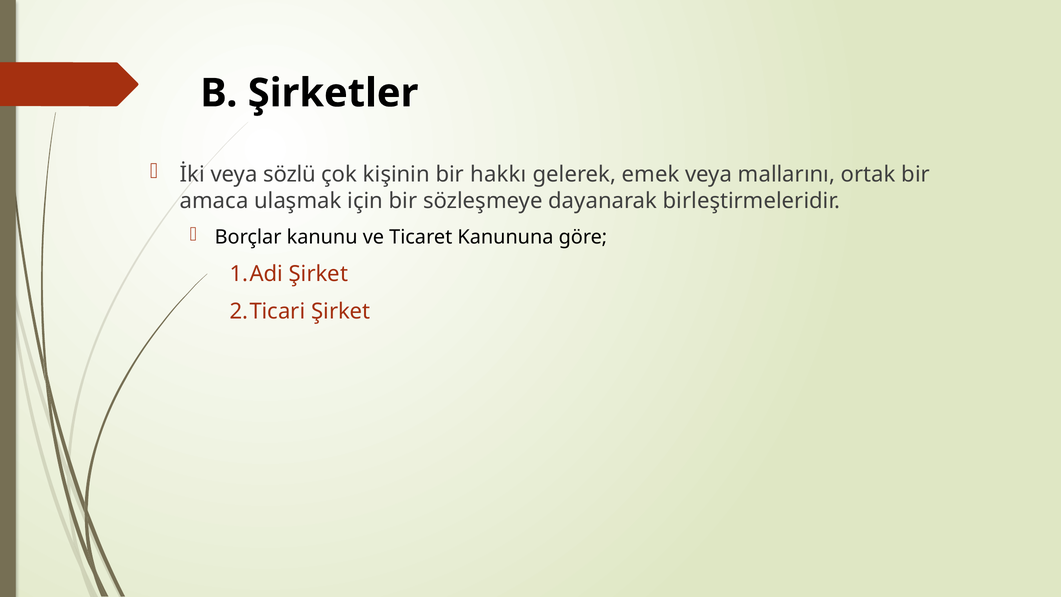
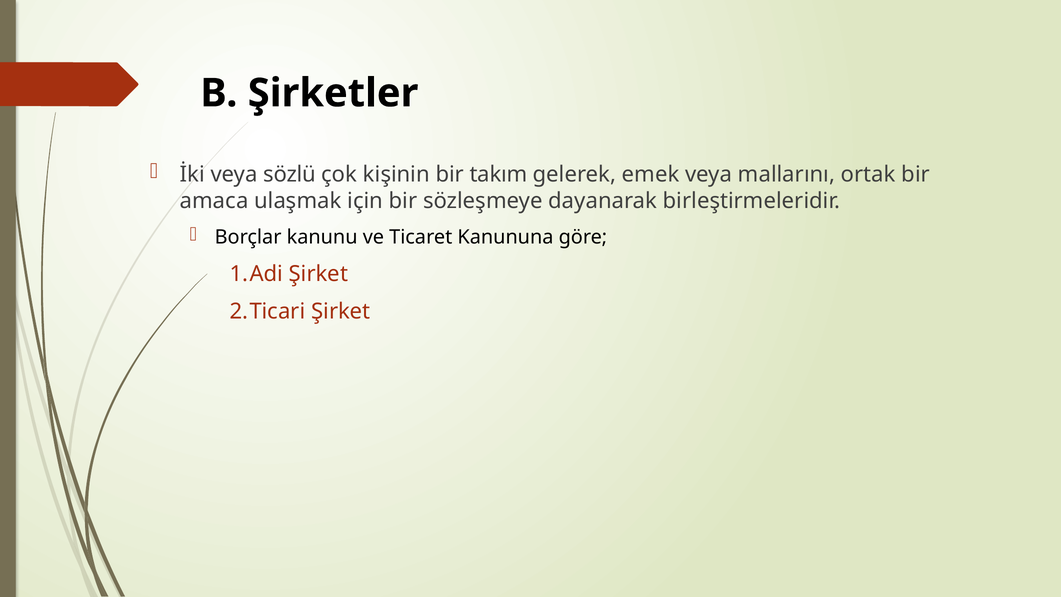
hakkı: hakkı -> takım (499, 175)
